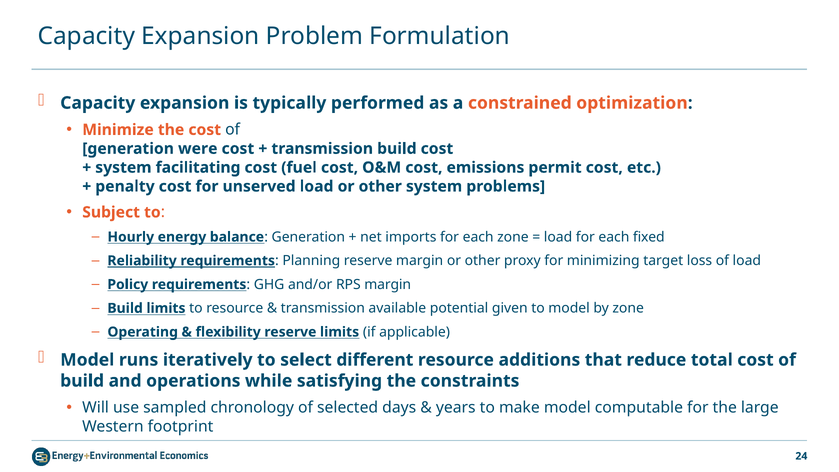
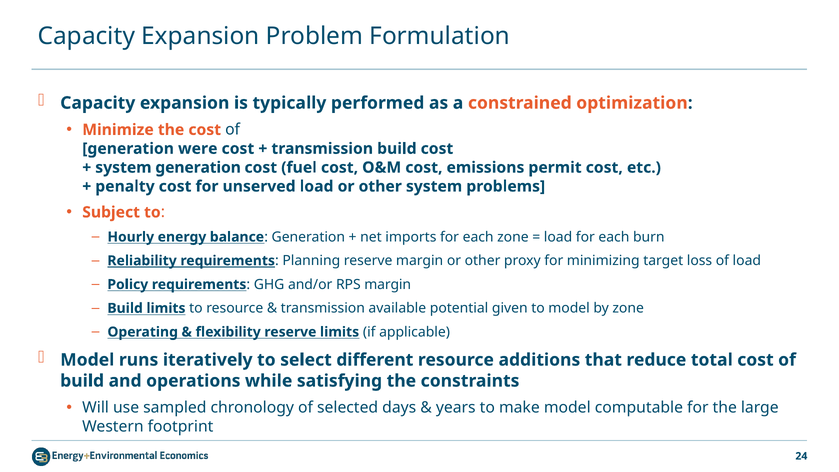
system facilitating: facilitating -> generation (198, 168)
fixed: fixed -> burn (649, 237)
